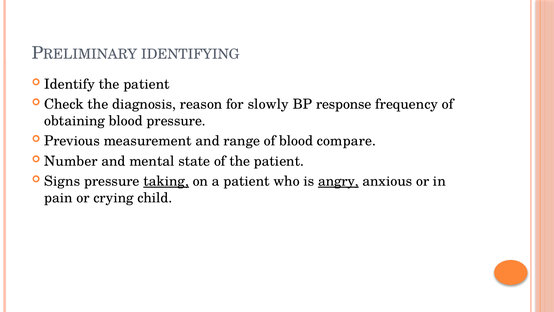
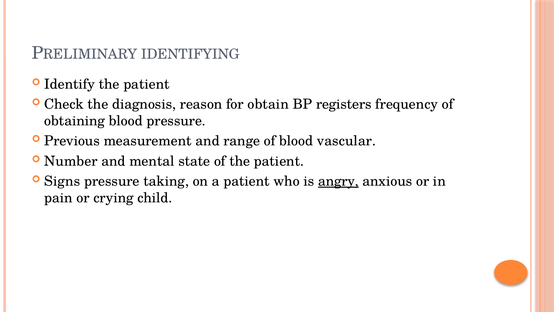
slowly: slowly -> obtain (268, 104)
response: response -> registers (344, 104)
compare: compare -> vascular (346, 141)
taking underline: present -> none (166, 181)
